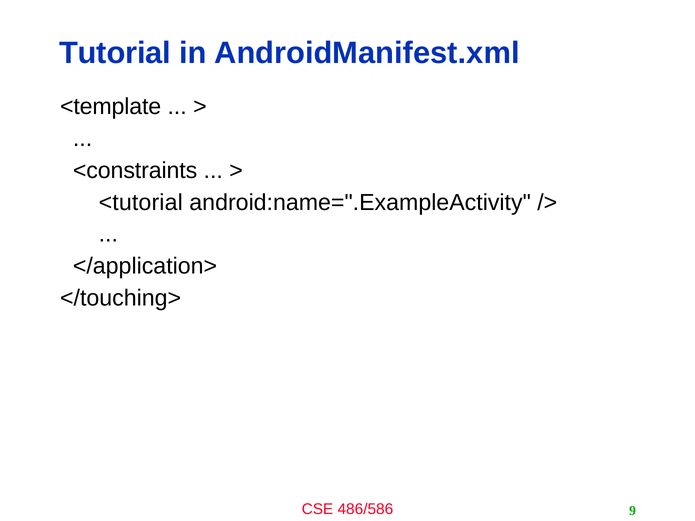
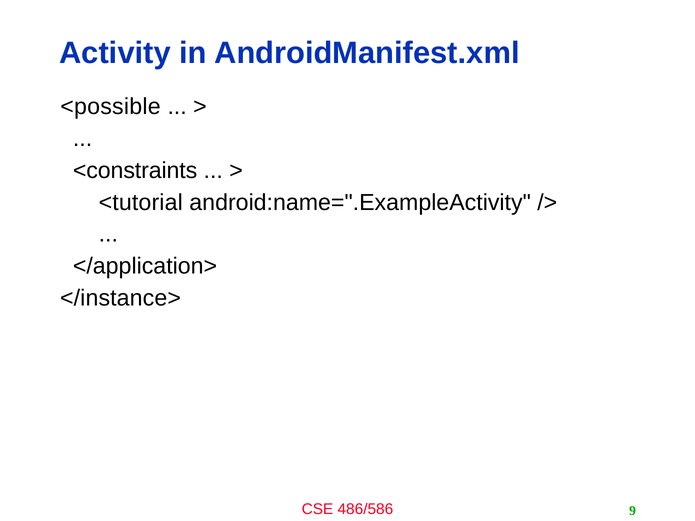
Tutorial: Tutorial -> Activity (115, 53)
<template: <template -> <possible (110, 107)
</touching>: </touching> -> </instance> (121, 298)
